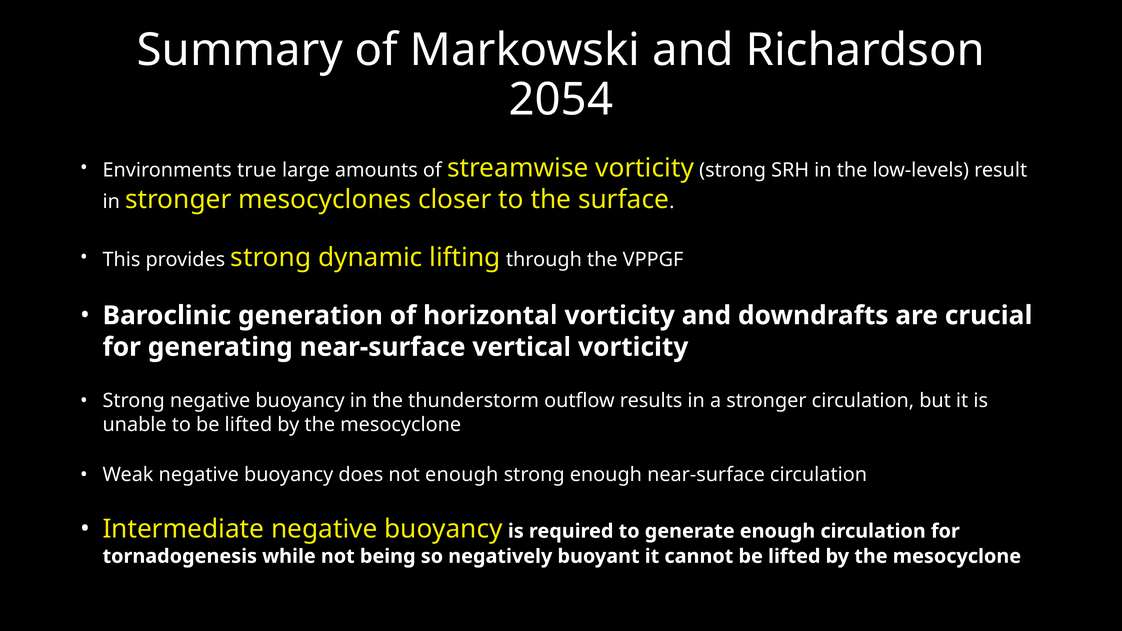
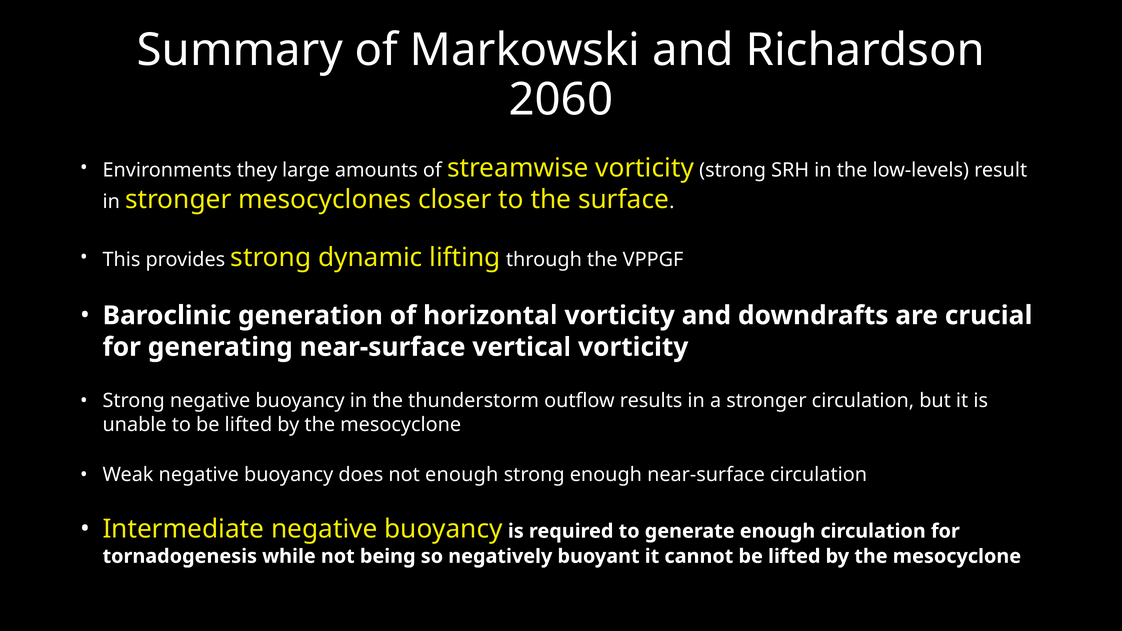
2054: 2054 -> 2060 (561, 99)
true: true -> they (257, 170)
